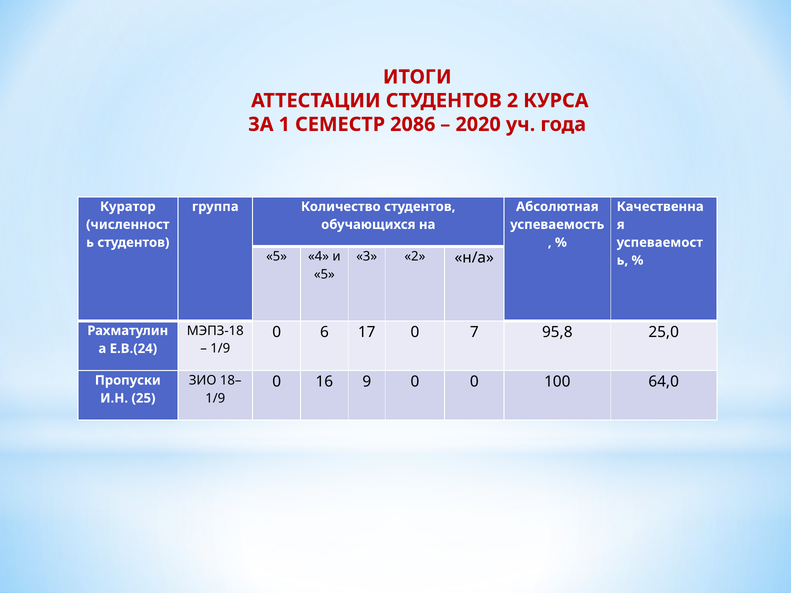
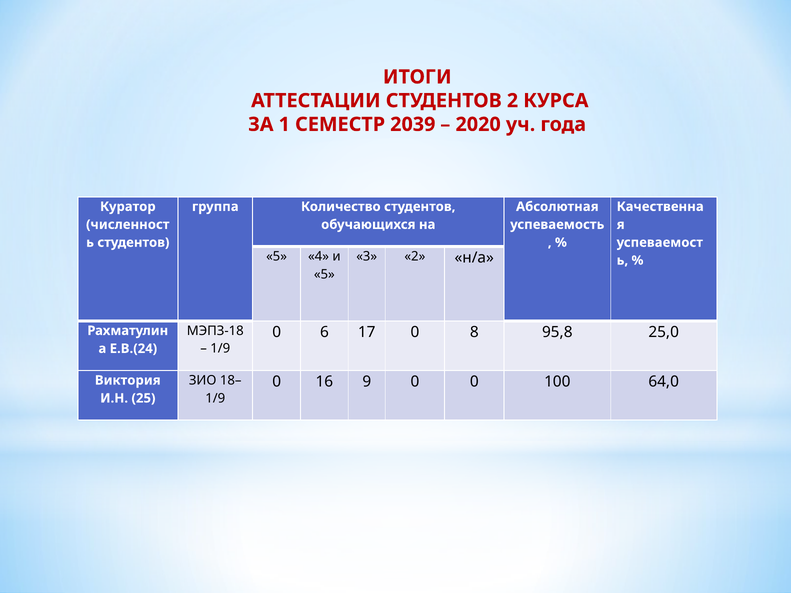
2086: 2086 -> 2039 (413, 124)
7: 7 -> 8 (474, 332)
Пропуски: Пропуски -> Виктория (128, 380)
